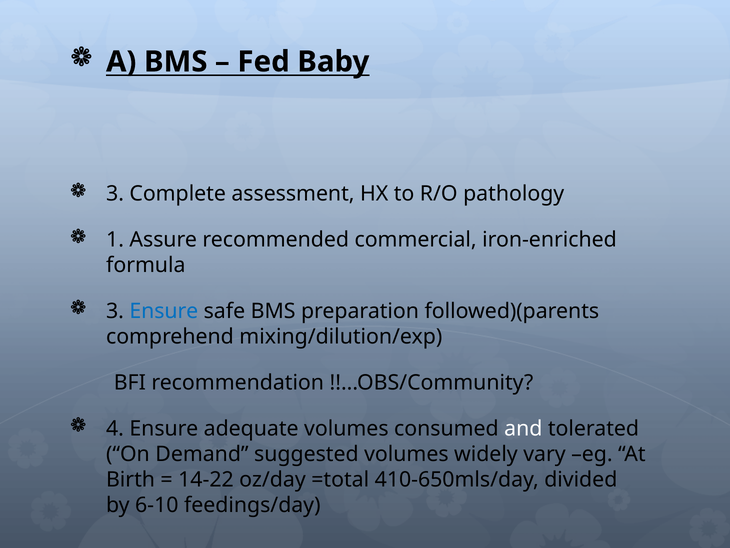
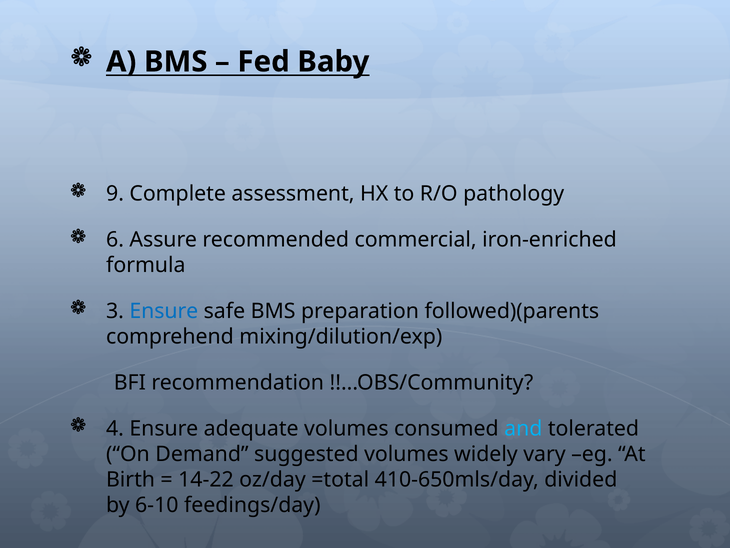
3: 3 -> 9 (115, 194)
1: 1 -> 6 (115, 240)
and colour: white -> light blue (523, 428)
